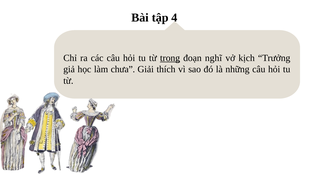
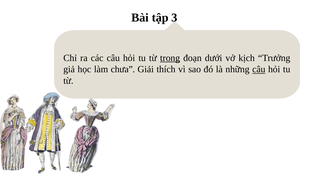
4: 4 -> 3 (174, 18)
nghĩ: nghĩ -> dưới (214, 58)
câu underline: none -> present (259, 69)
